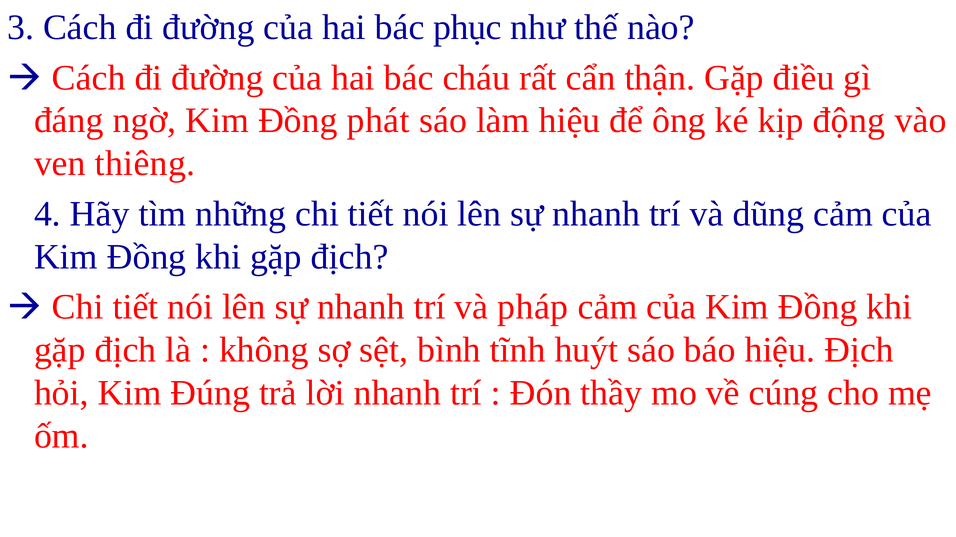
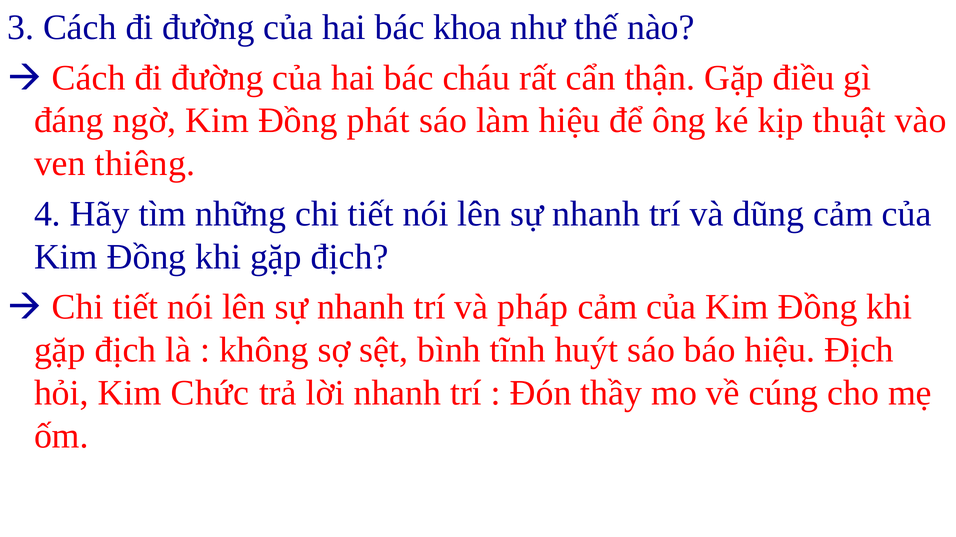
phục: phục -> khoa (468, 28)
động: động -> thuật (849, 121)
Đúng: Đúng -> Chức (210, 393)
